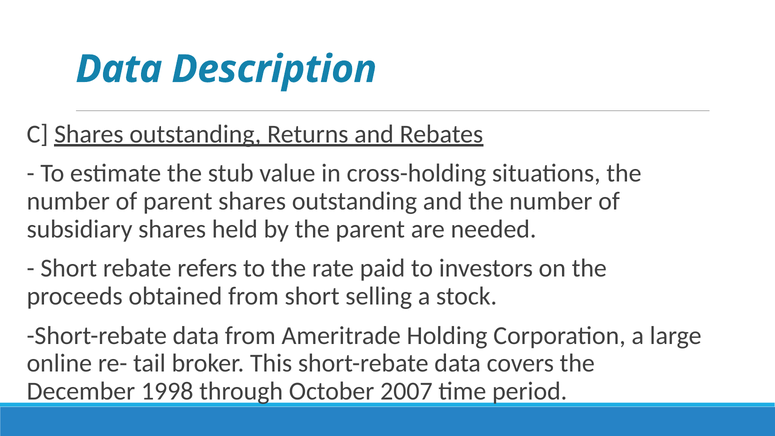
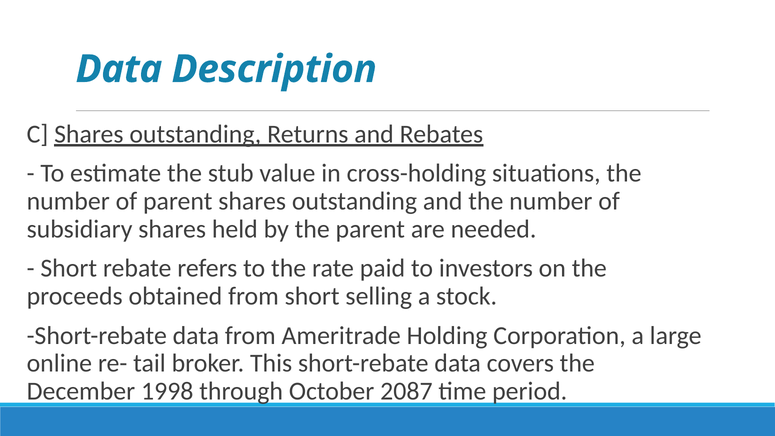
2007: 2007 -> 2087 (406, 391)
